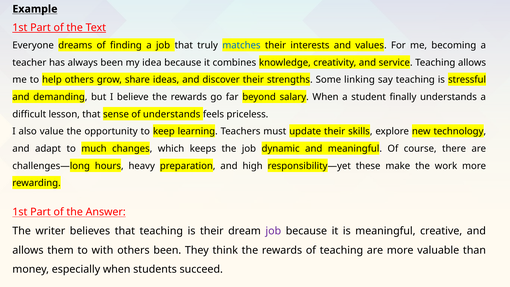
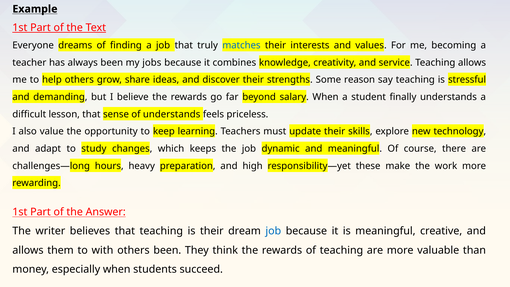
idea: idea -> jobs (152, 63)
linking: linking -> reason (360, 80)
much: much -> study (94, 149)
job colour: purple -> blue (273, 231)
